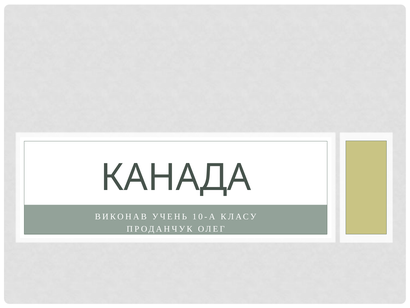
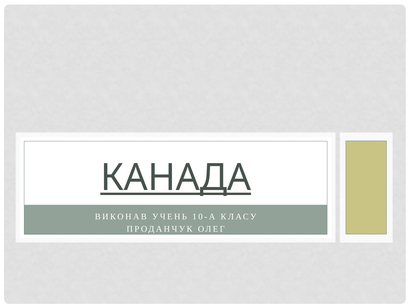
КАНАДА underline: none -> present (176, 177)
